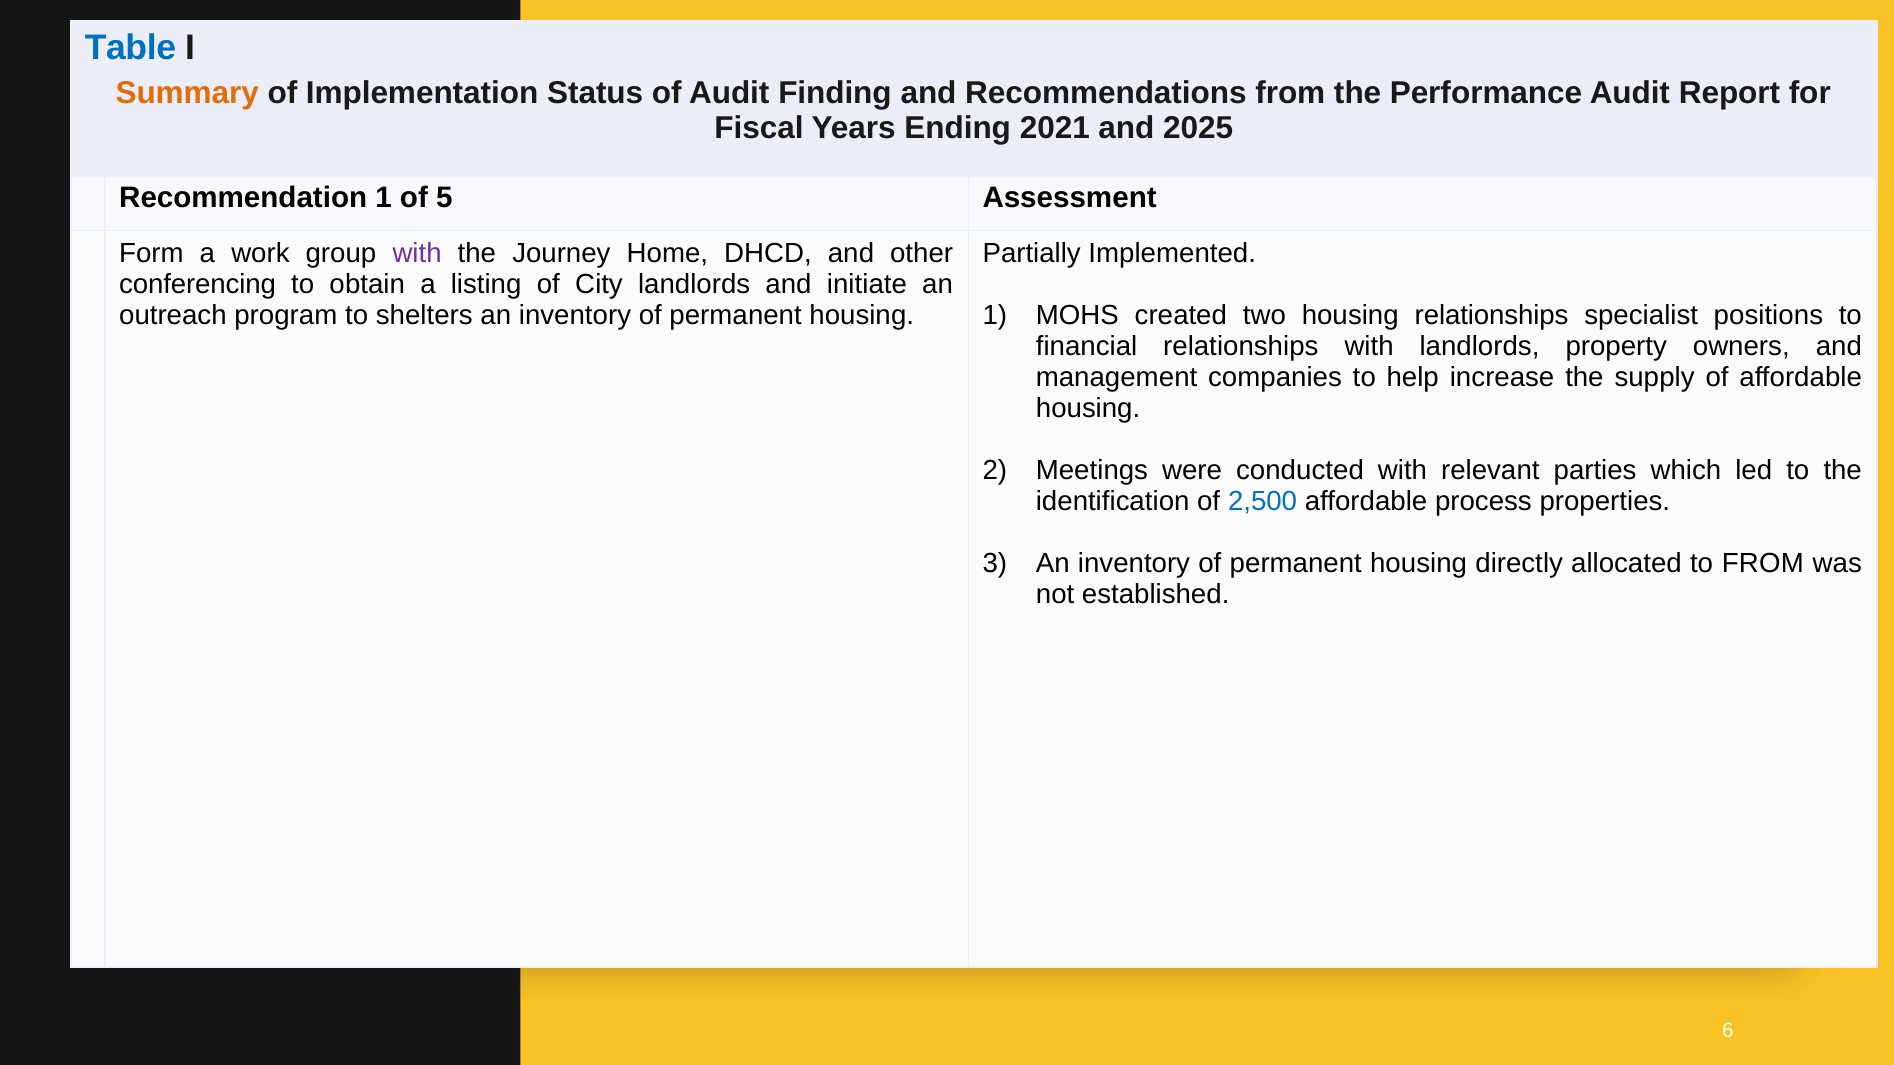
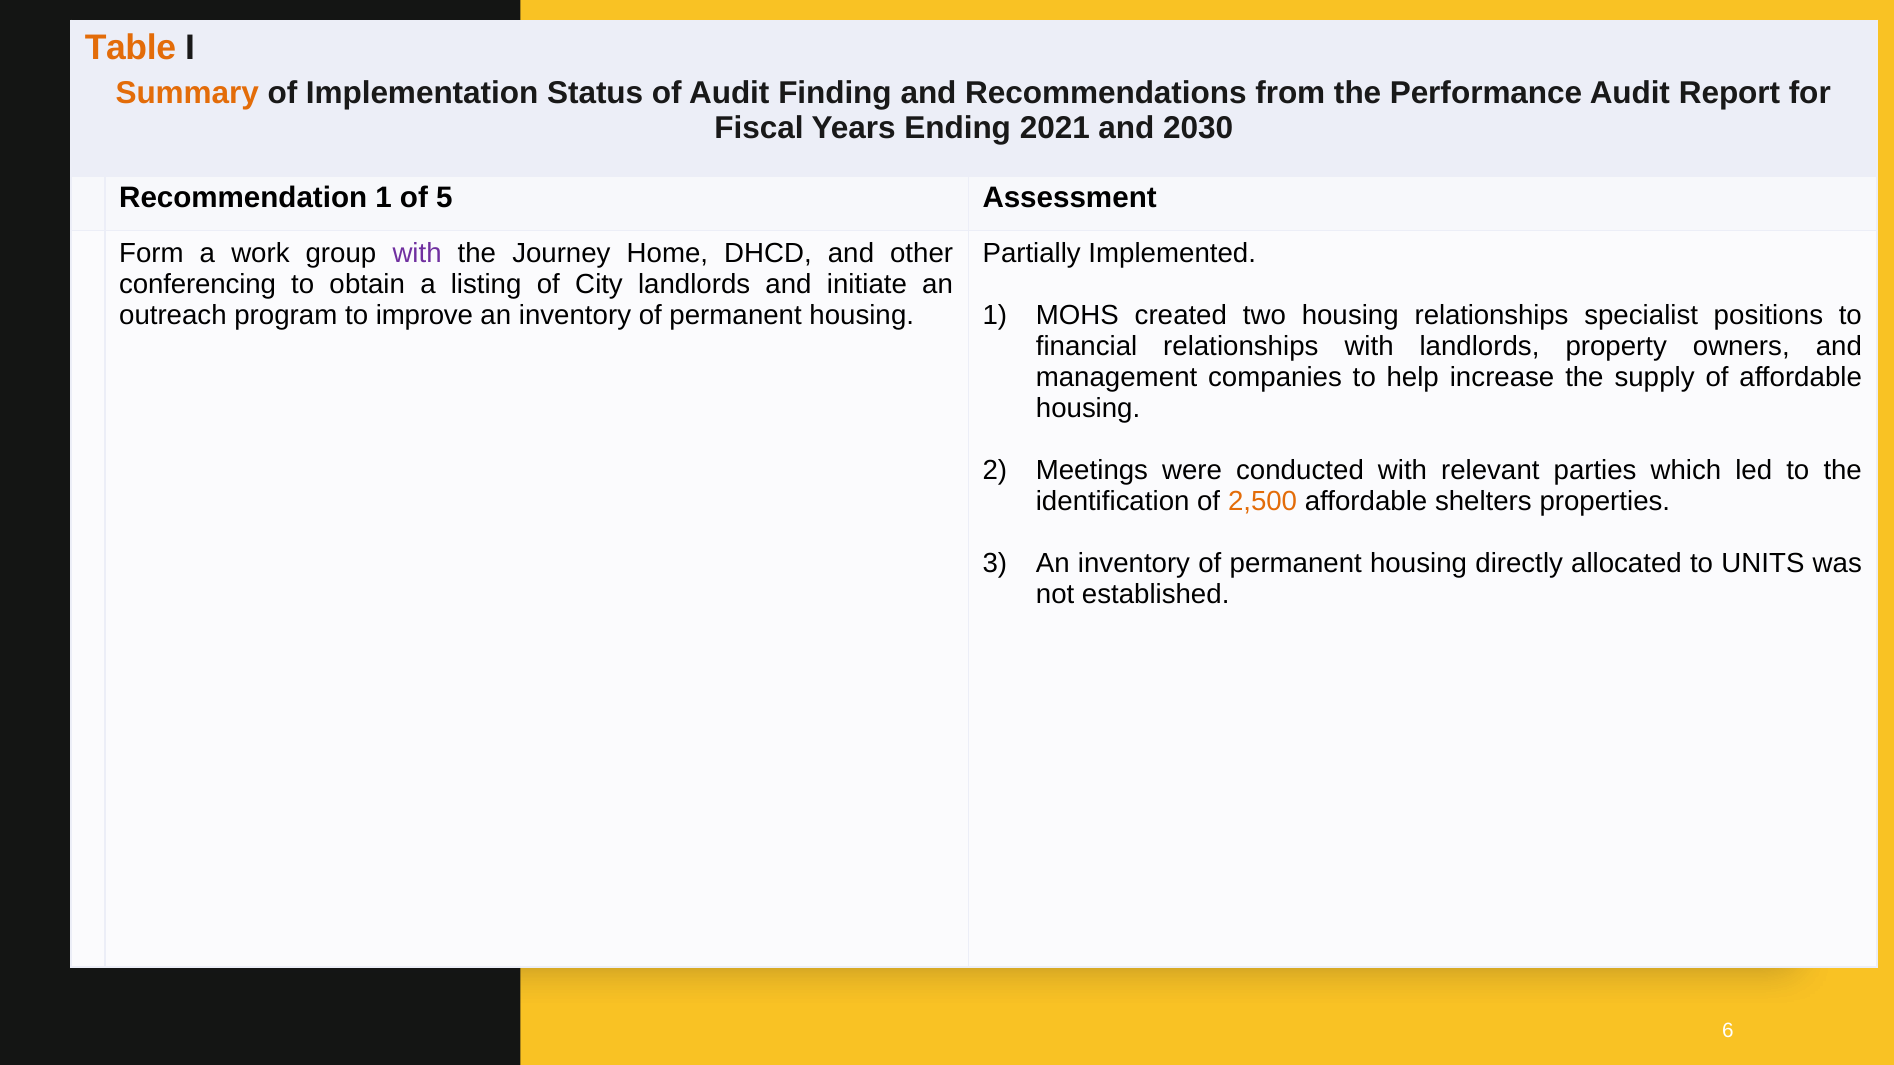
Table colour: blue -> orange (130, 48)
2025: 2025 -> 2030 (1198, 128)
shelters: shelters -> improve (424, 316)
2,500 colour: blue -> orange (1263, 502)
process: process -> shelters (1483, 502)
to FROM: FROM -> UNITS (1763, 564)
